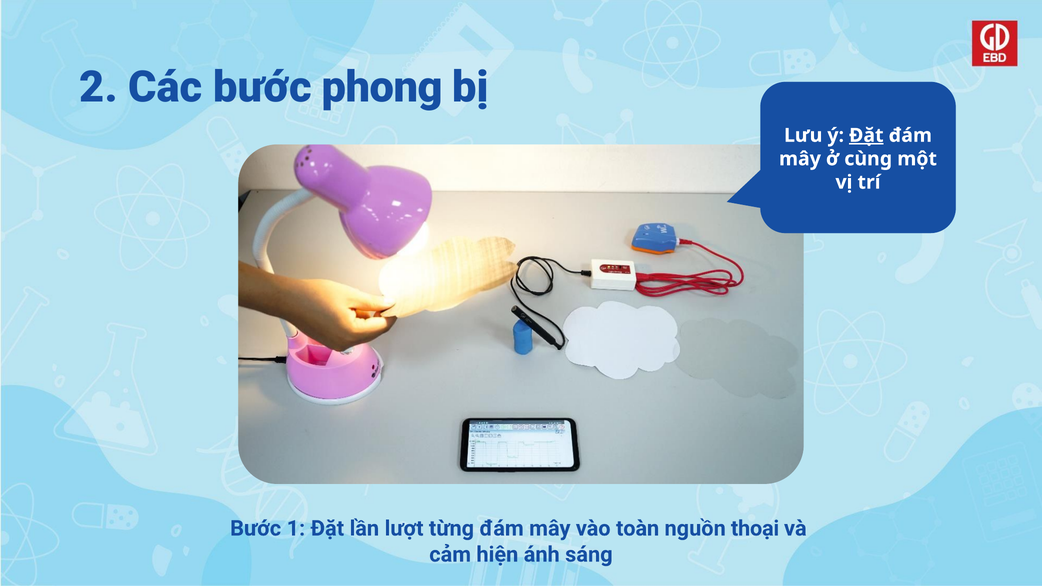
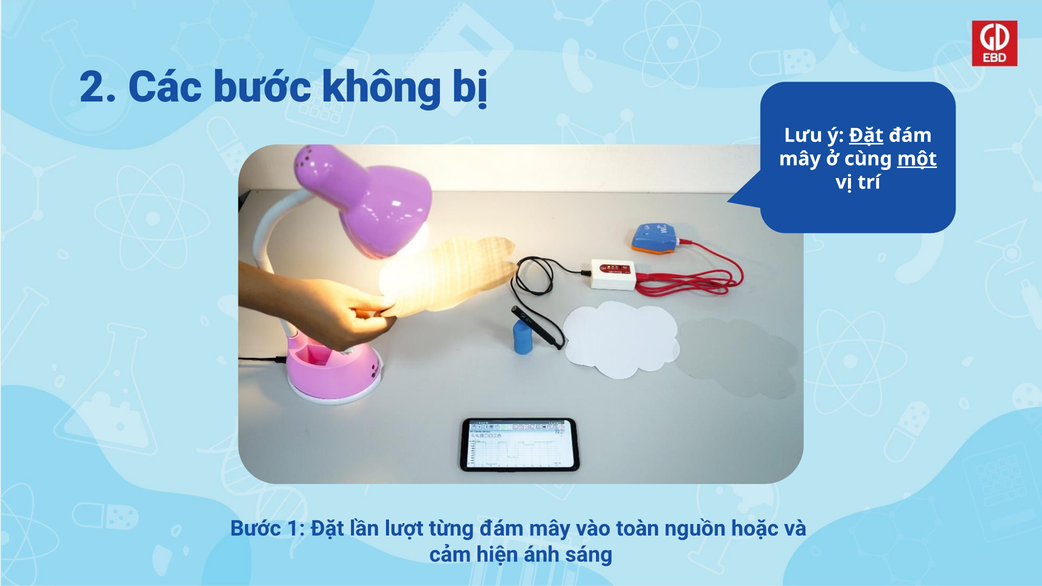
phong: phong -> không (382, 88)
một underline: none -> present (917, 159)
thoại: thoại -> hoặc (755, 529)
